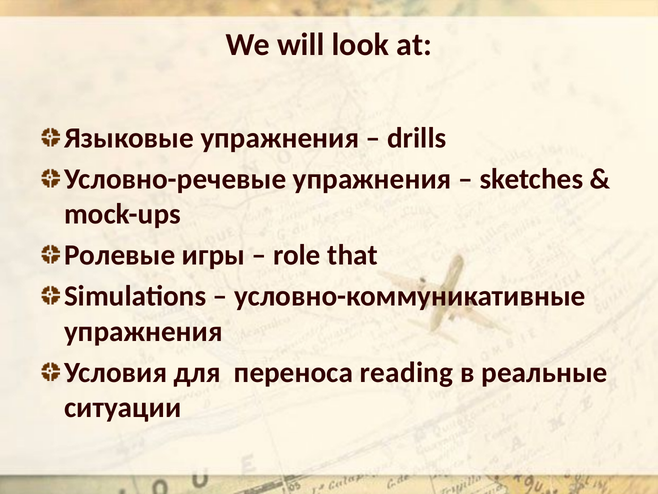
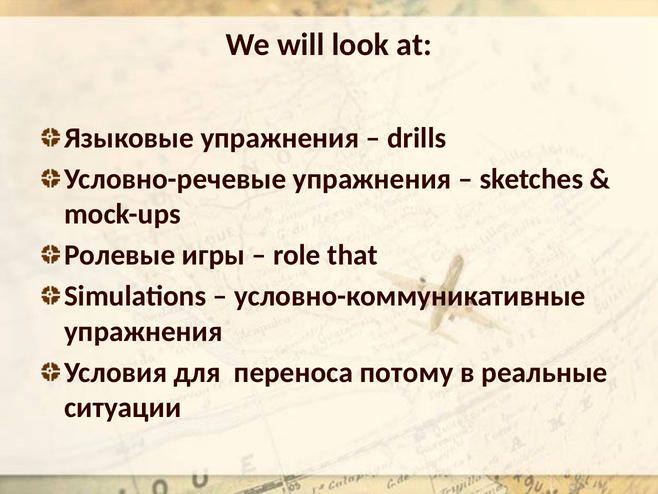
reading: reading -> потому (407, 372)
